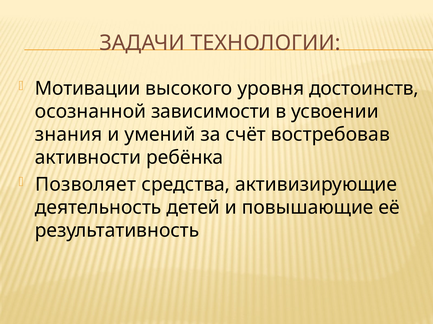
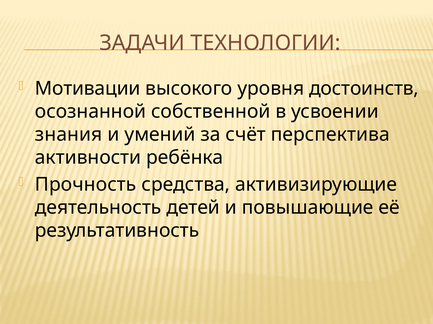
зависимости: зависимости -> собственной (211, 112)
востребовав: востребовав -> перспектива (330, 135)
Позволяет: Позволяет -> Прочность (86, 185)
